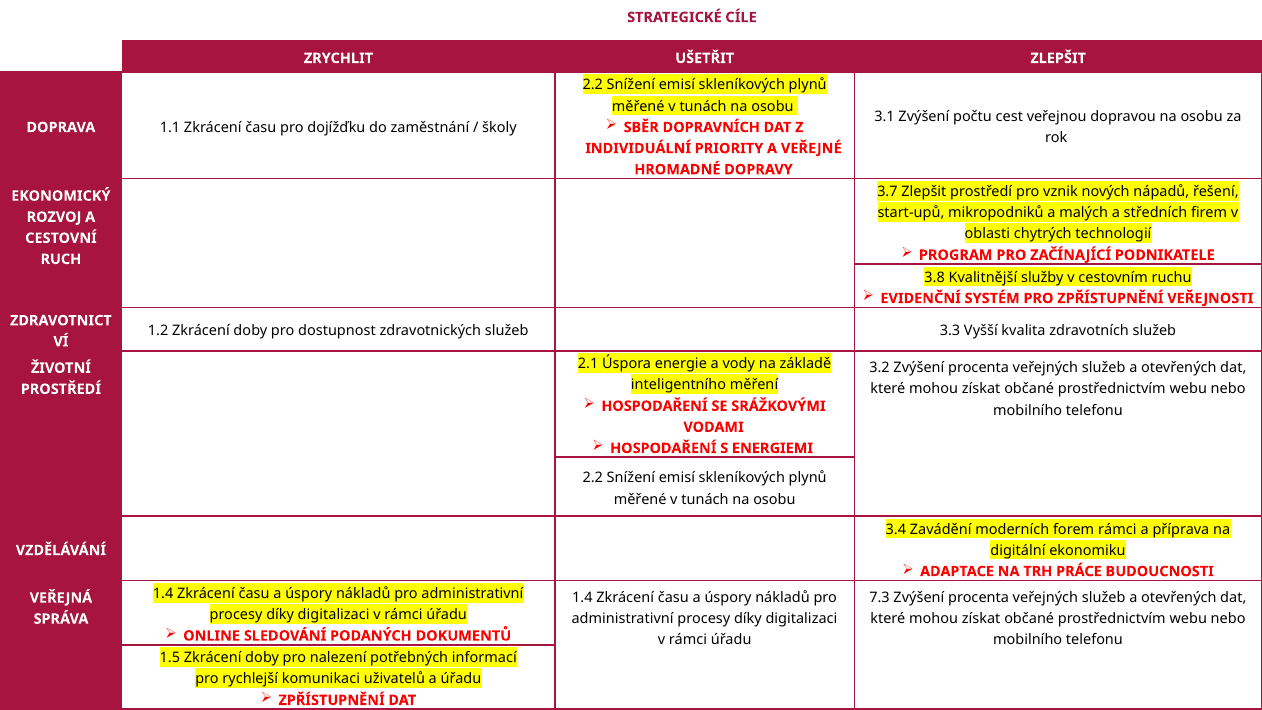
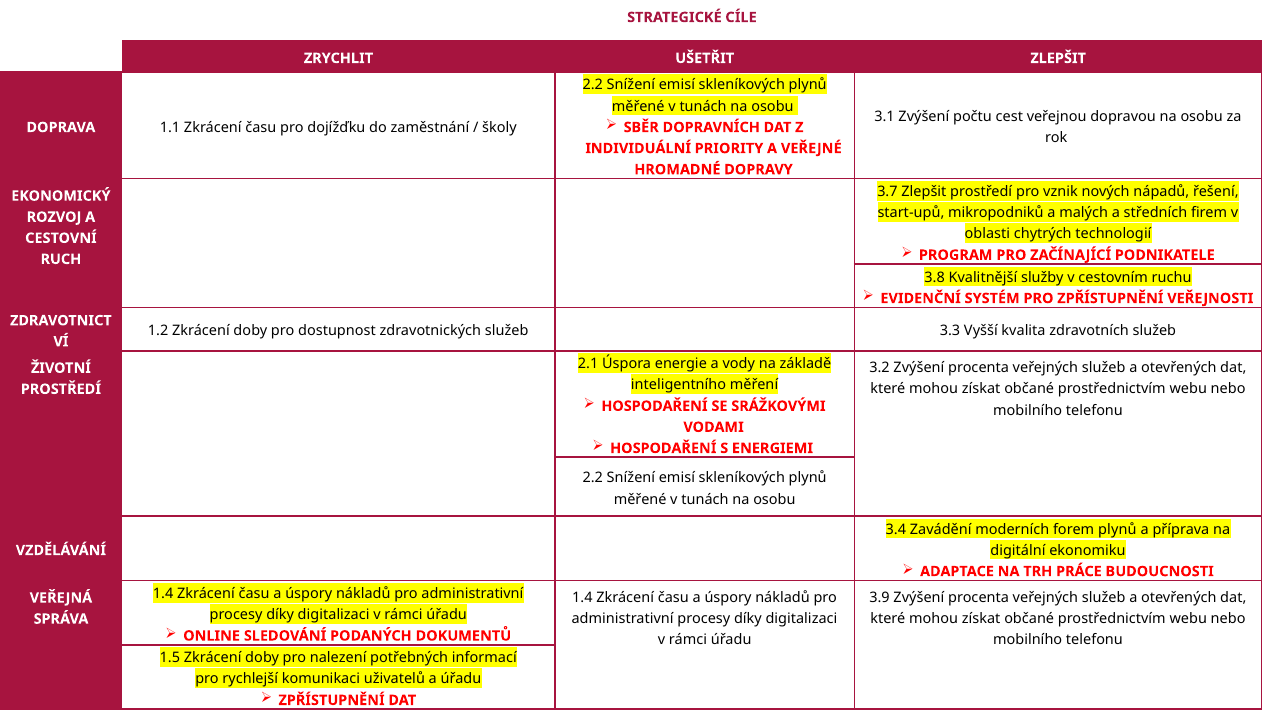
forem rámci: rámci -> plynů (1117, 529)
7.3: 7.3 -> 3.9 (880, 598)
